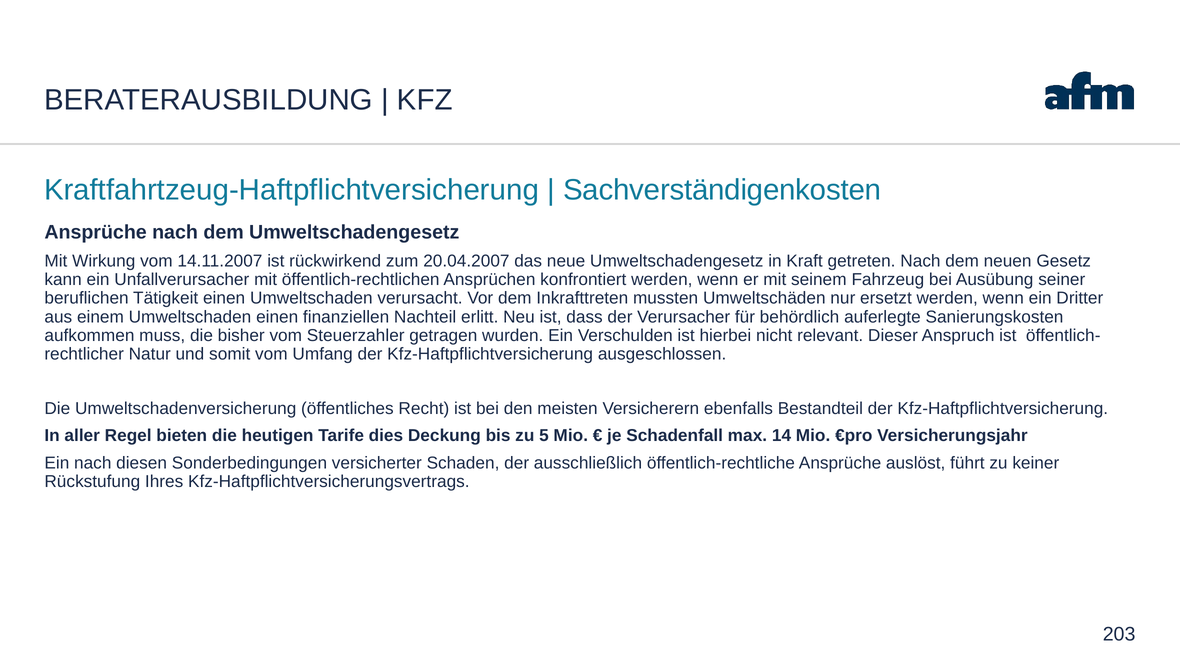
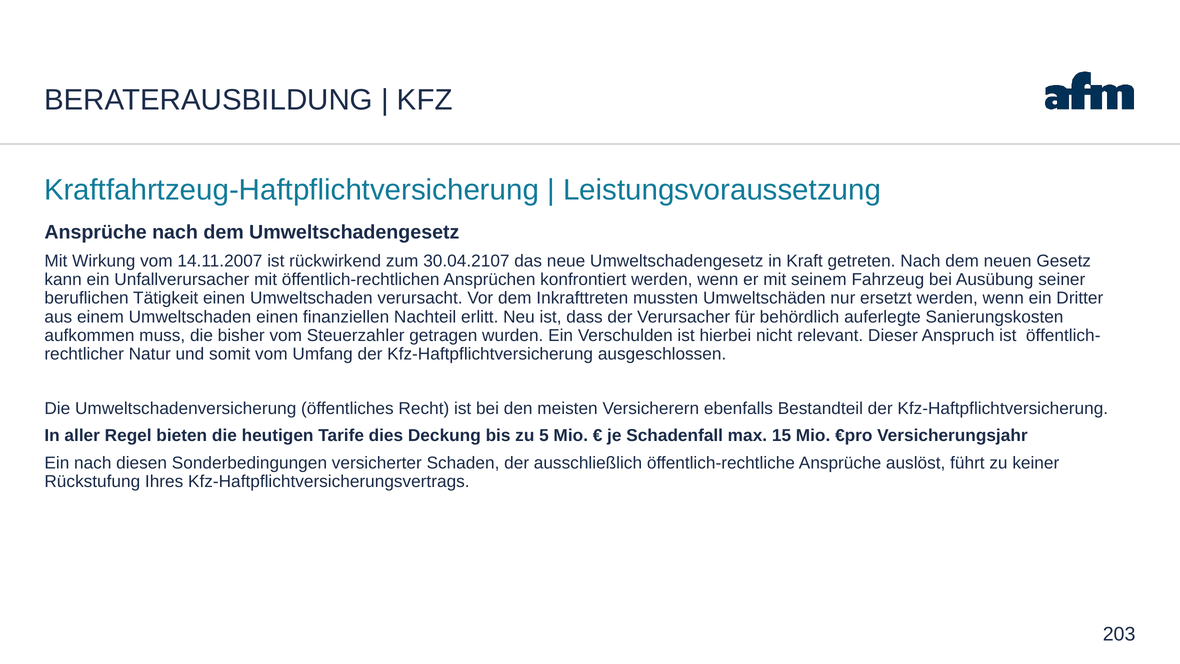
Sachverständigenkosten: Sachverständigenkosten -> Leistungsvoraussetzung (722, 190)
20.04.2007: 20.04.2007 -> 30.04.2107 (466, 261)
14: 14 -> 15 (781, 436)
